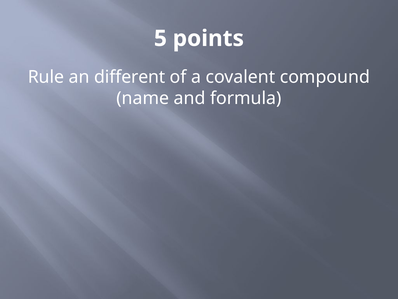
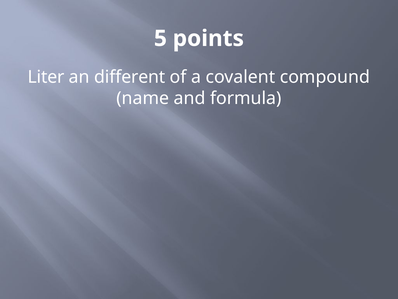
Rule: Rule -> Liter (46, 77)
